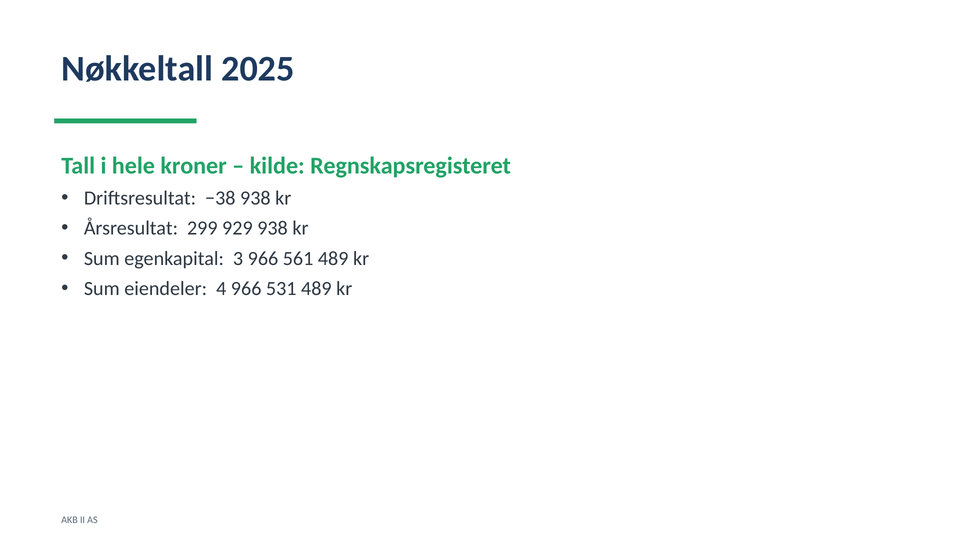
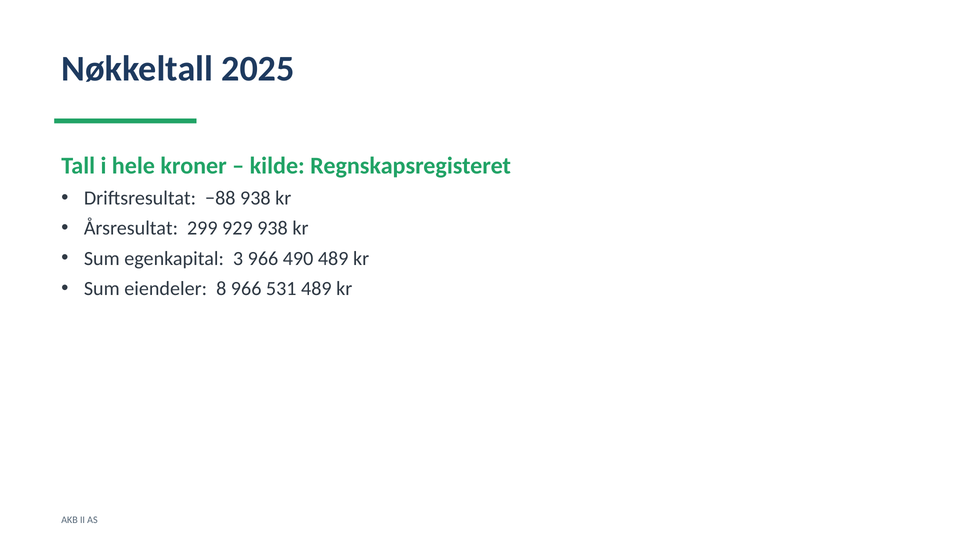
−38: −38 -> −88 (220, 198)
561: 561 -> 490 (298, 259)
4: 4 -> 8 (221, 289)
